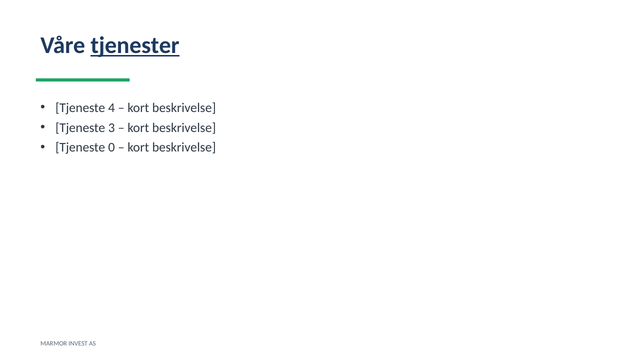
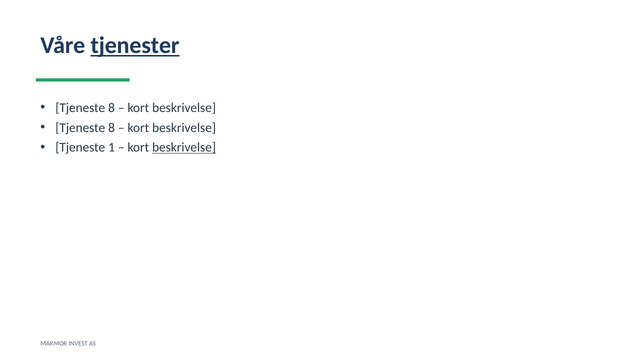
4: 4 -> 8 (112, 108)
3: 3 -> 8 (112, 128)
0: 0 -> 1 (112, 147)
beskrivelse underline: none -> present (184, 147)
